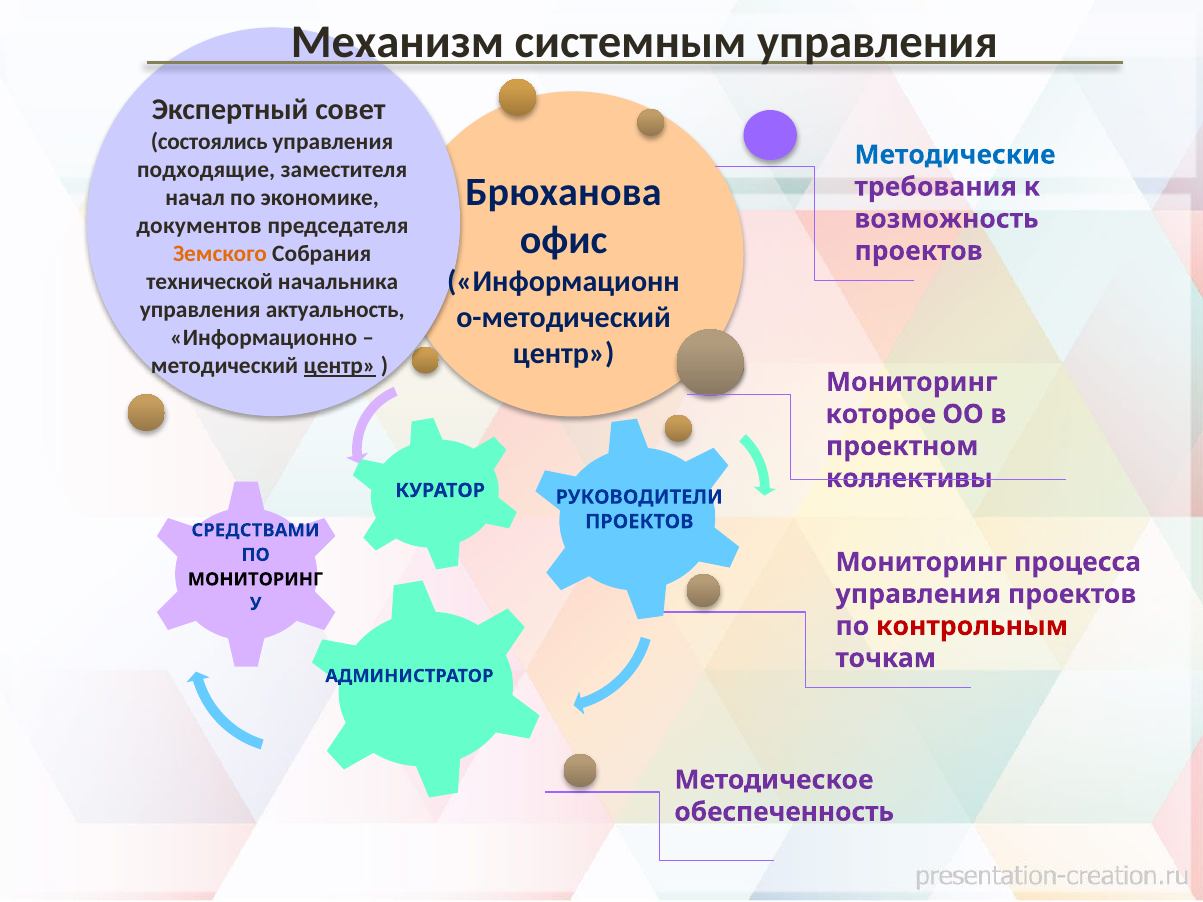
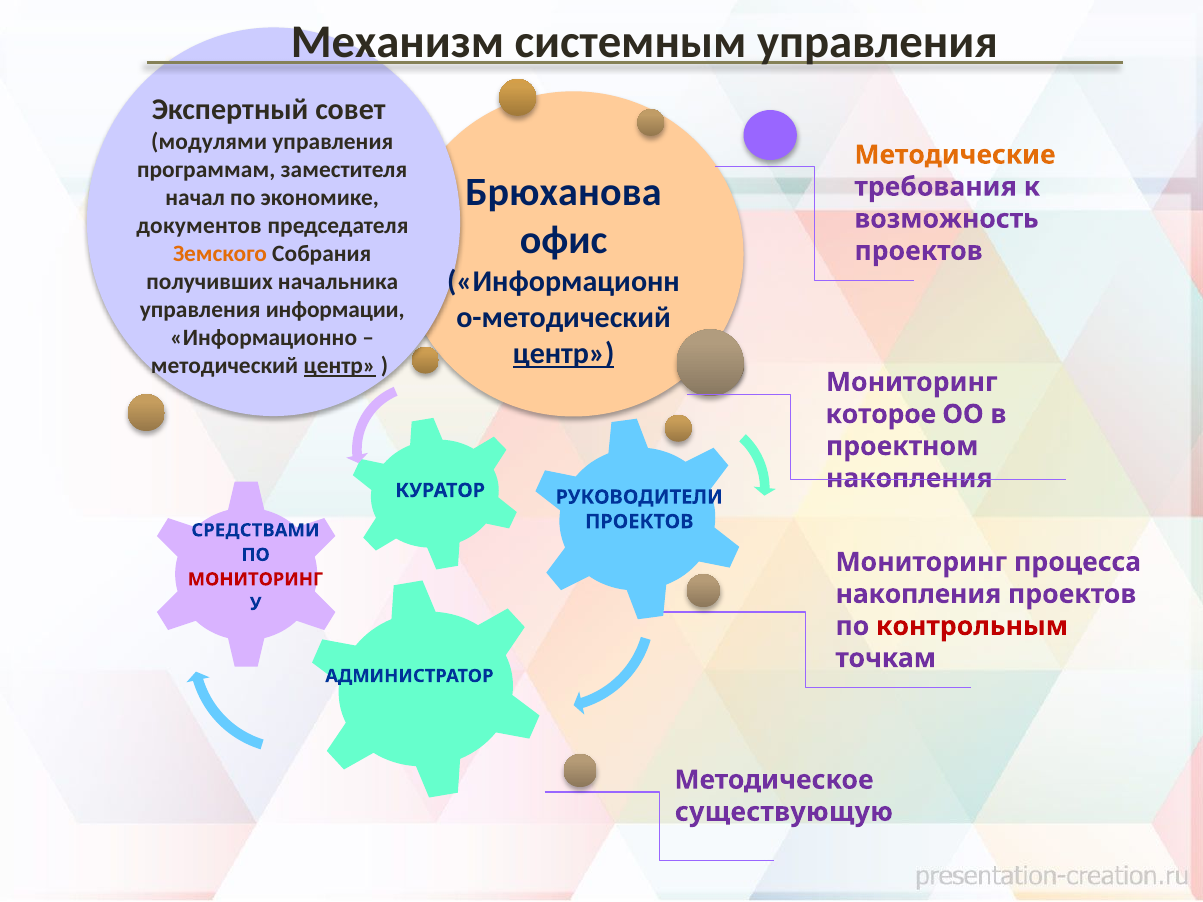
состоялись: состоялись -> модулями (209, 141)
Методические colour: blue -> orange (955, 155)
подходящие: подходящие -> программам (206, 170)
технической: технической -> получивших (210, 282)
актуальность: актуальность -> информации (335, 310)
центр underline: none -> present (564, 354)
коллективы: коллективы -> накопления (909, 478)
МОНИТОРИНГ colour: black -> red (256, 580)
управления: управления -> накопления (918, 594)
обеспеченность: обеспеченность -> существующую (784, 812)
